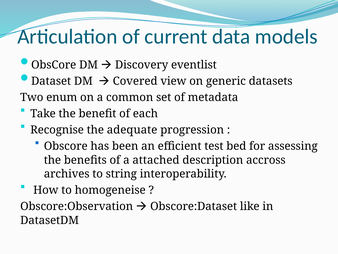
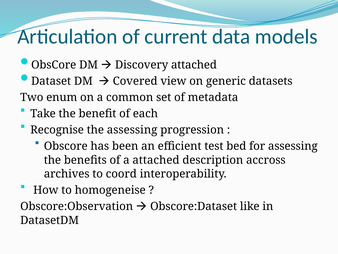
Discovery eventlist: eventlist -> attached (194, 65)
the adequate: adequate -> assessing (132, 130)
string: string -> coord (121, 174)
